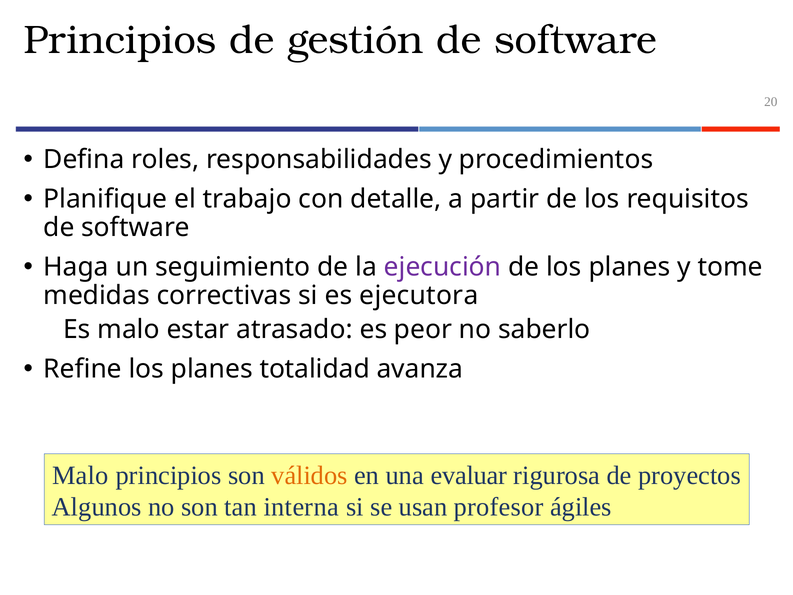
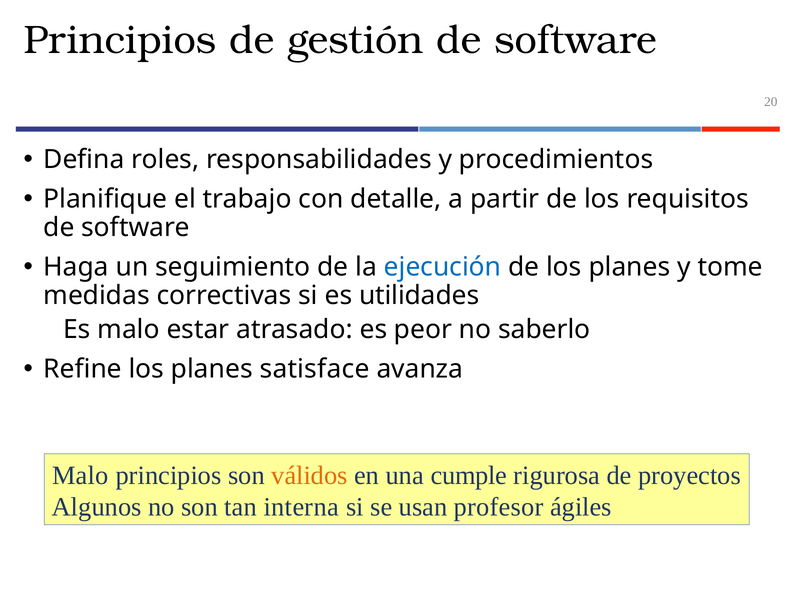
ejecución colour: purple -> blue (443, 267)
ejecutora: ejecutora -> utilidades (419, 296)
totalidad: totalidad -> satisface (315, 369)
evaluar: evaluar -> cumple (469, 475)
